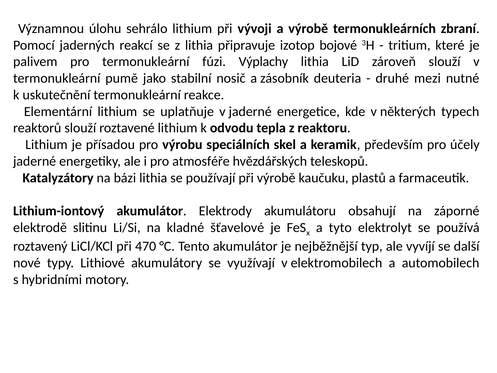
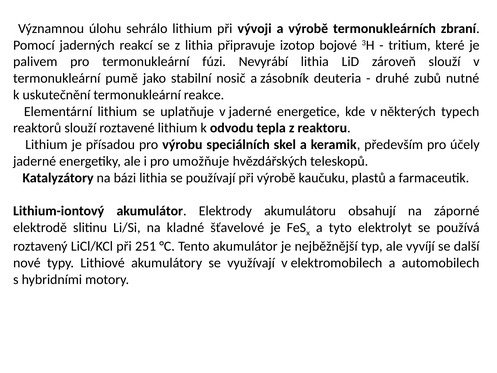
Výplachy: Výplachy -> Nevyrábí (263, 62)
mezi: mezi -> zubů (428, 78)
atmosféře: atmosféře -> umožňuje (201, 161)
470: 470 -> 251 (146, 246)
